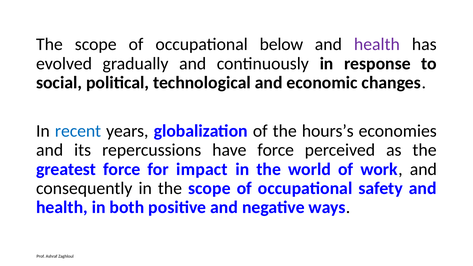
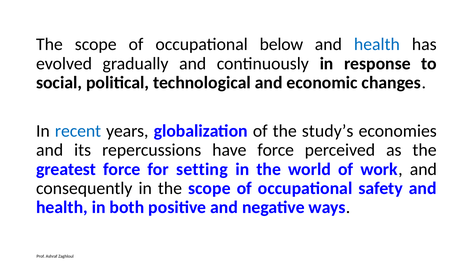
health colour: purple -> blue (377, 44)
hours’s: hours’s -> study’s (328, 131)
impact: impact -> setting (202, 169)
